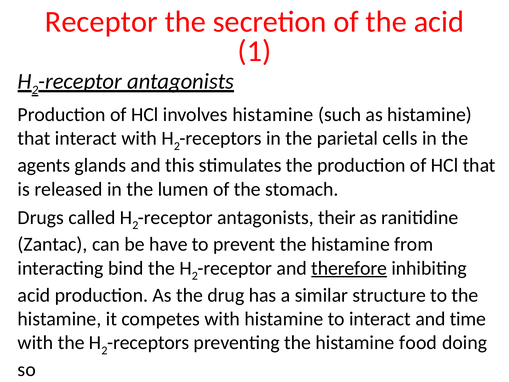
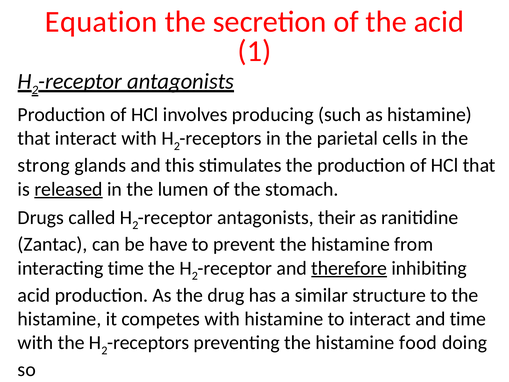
Receptor: Receptor -> Equation (101, 22)
involves histamine: histamine -> producing (273, 115)
agents: agents -> strong (44, 165)
released underline: none -> present (69, 189)
interacting bind: bind -> time (126, 268)
